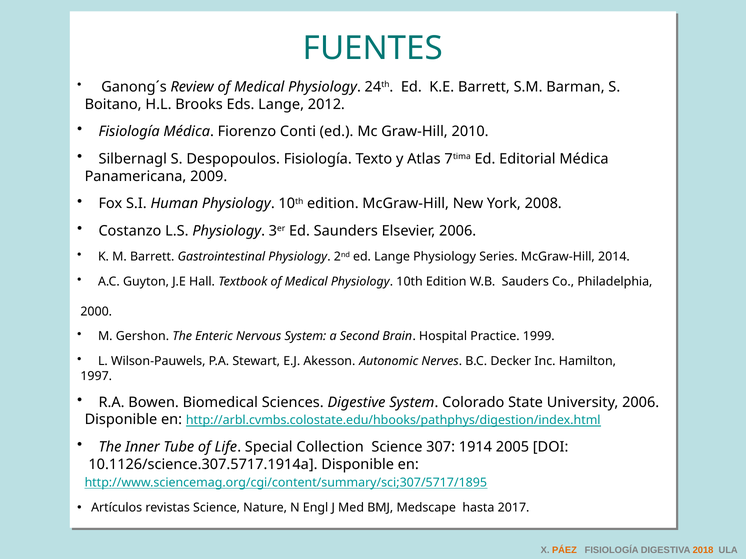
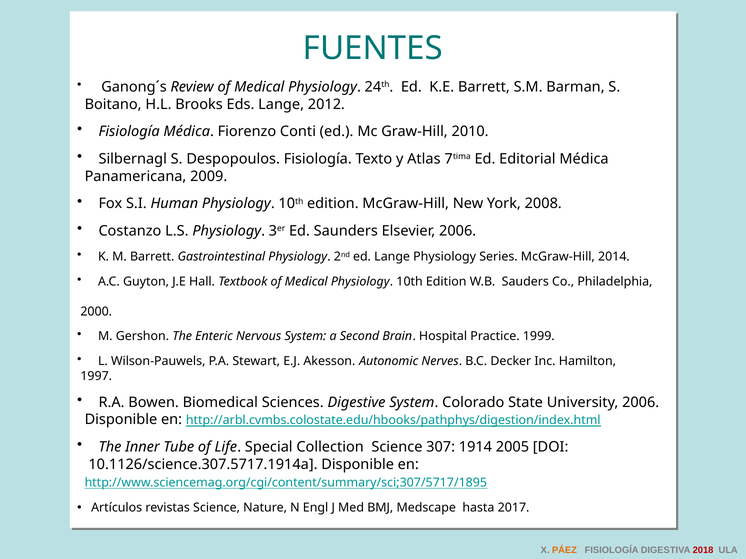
2018 colour: orange -> red (703, 551)
